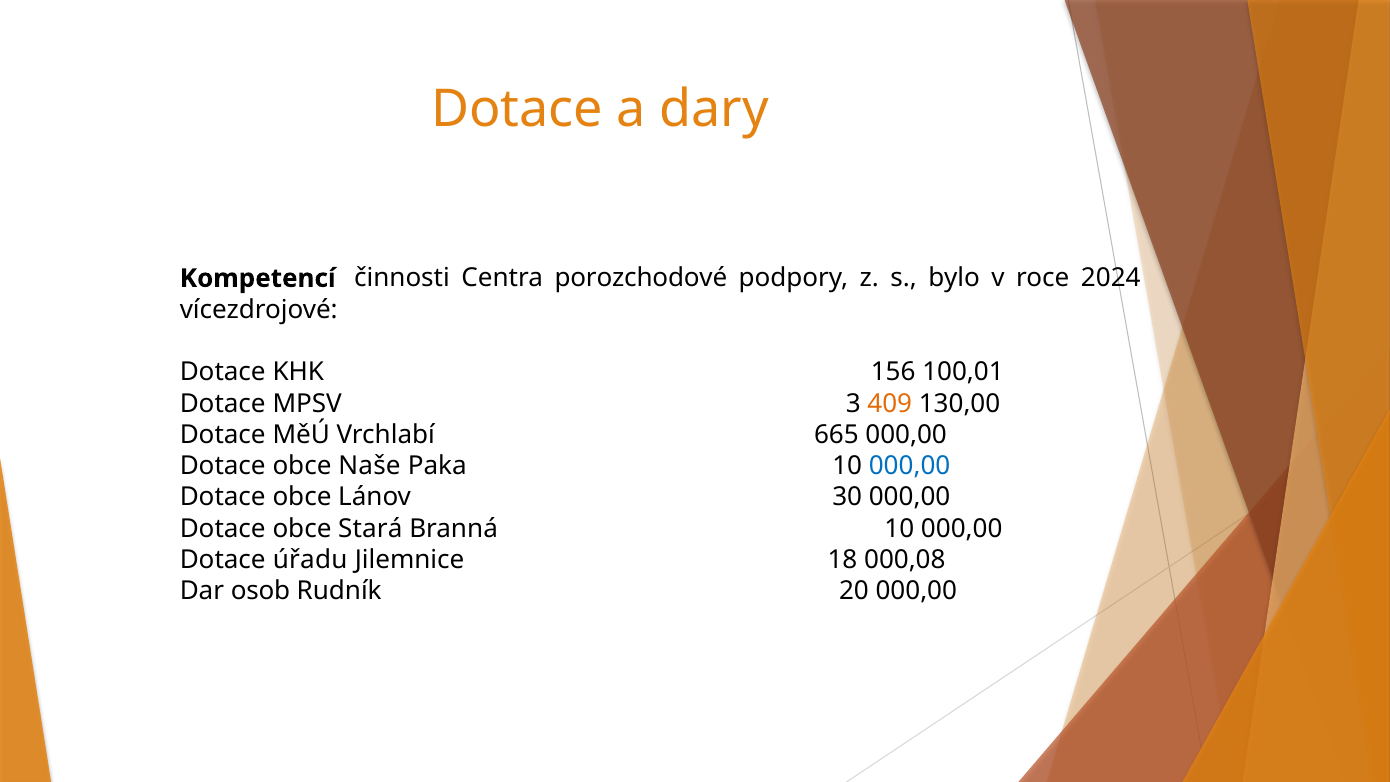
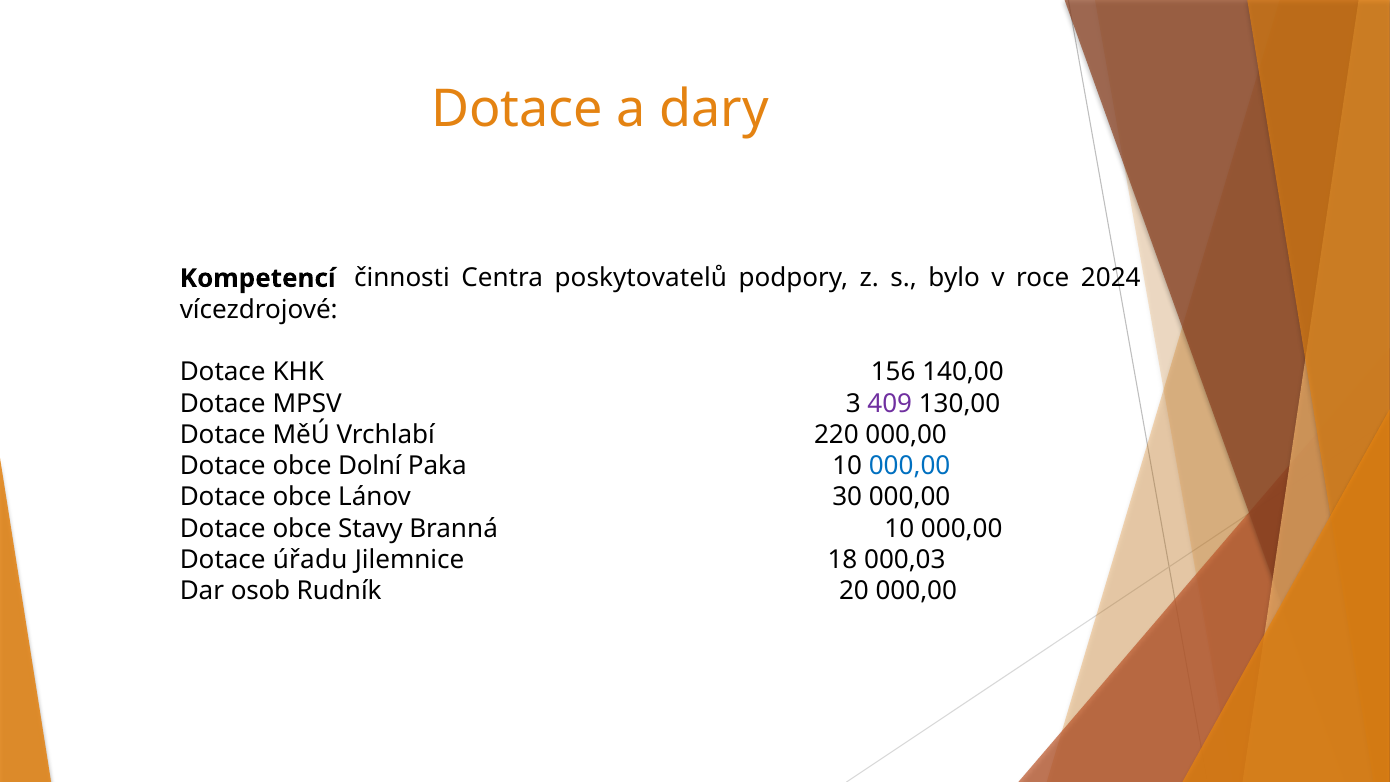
porozchodové: porozchodové -> poskytovatelů (641, 278)
100,01: 100,01 -> 140,00 (963, 372)
409 colour: orange -> purple (890, 403)
665: 665 -> 220 (836, 435)
Naše: Naše -> Dolní (370, 466)
Stará: Stará -> Stavy (370, 528)
000,08: 000,08 -> 000,03 (905, 560)
